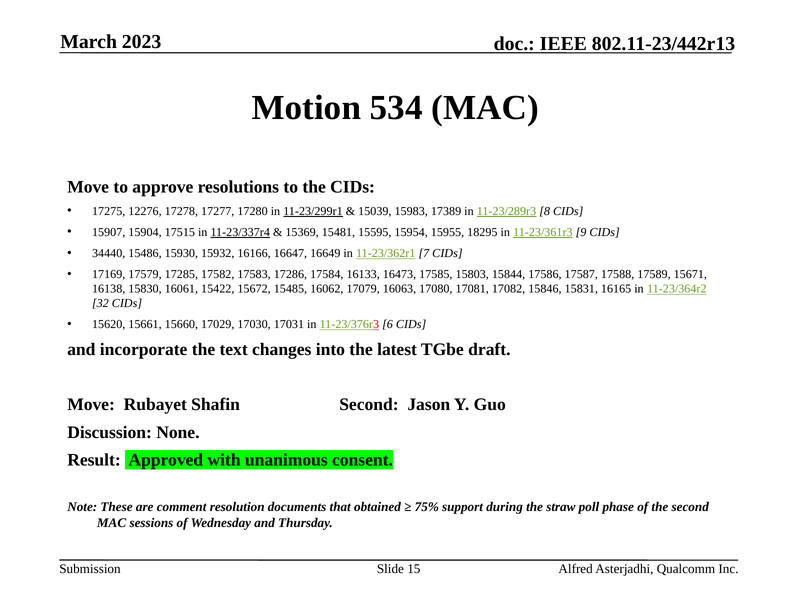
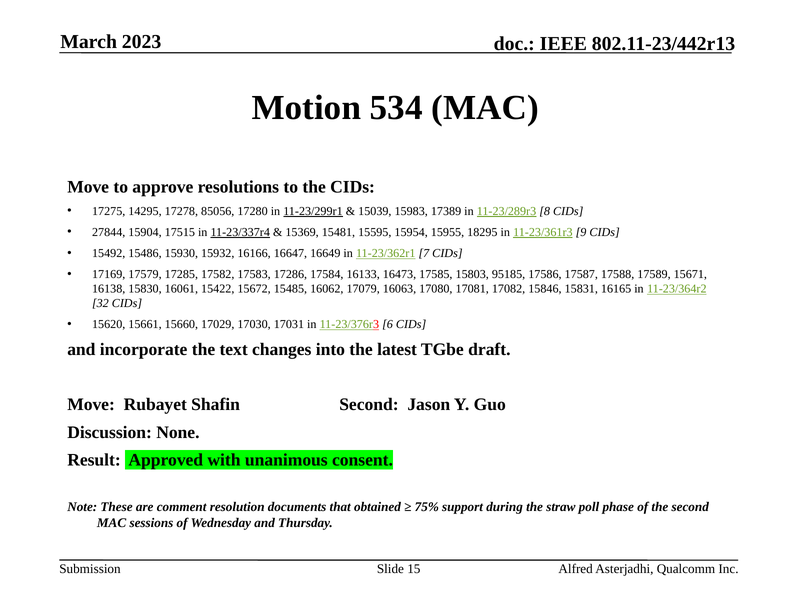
12276: 12276 -> 14295 (145, 211)
17277: 17277 -> 85056 (218, 211)
15907: 15907 -> 27844 (109, 232)
34440: 34440 -> 15492 (109, 253)
15844: 15844 -> 95185 (509, 274)
